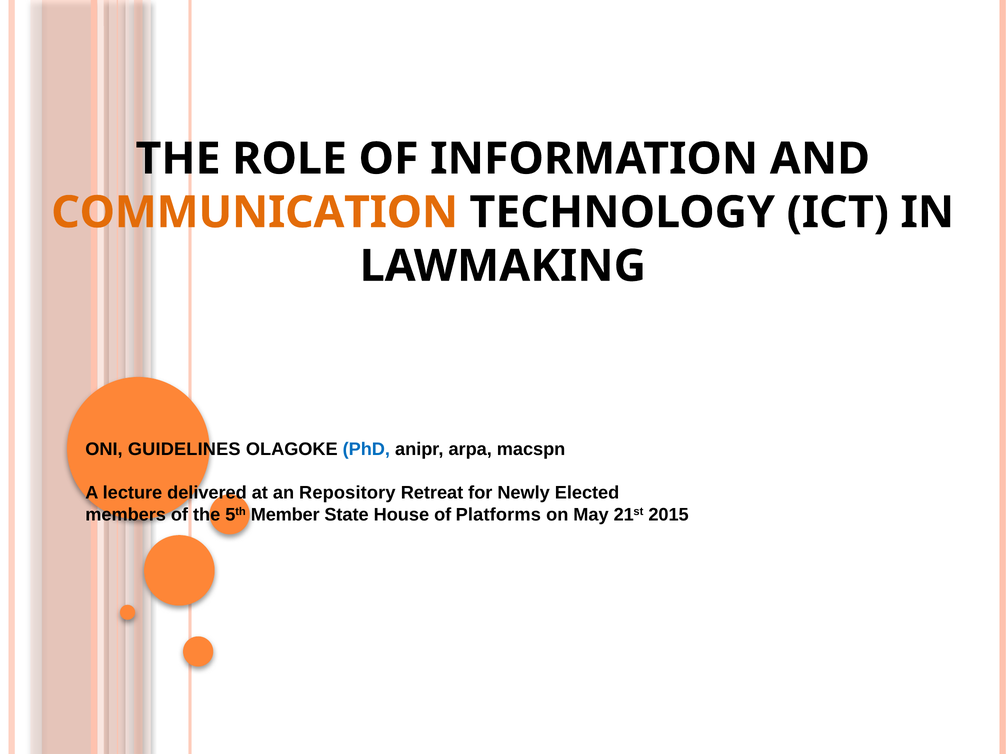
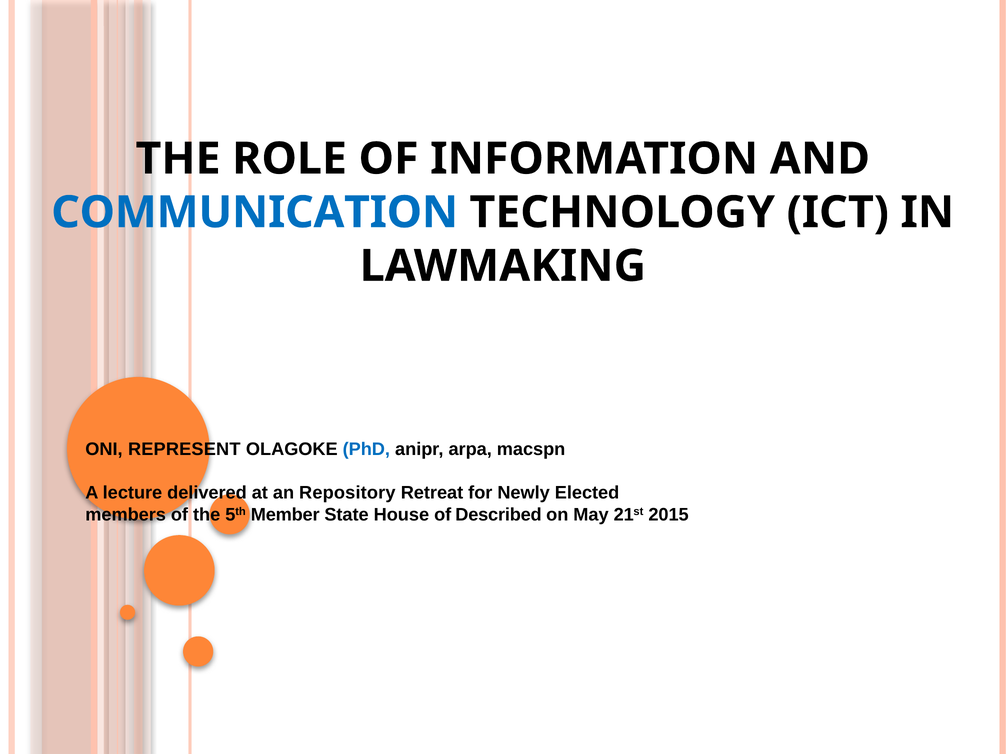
COMMUNICATION colour: orange -> blue (255, 213)
GUIDELINES: GUIDELINES -> REPRESENT (184, 450)
Platforms: Platforms -> Described (499, 515)
